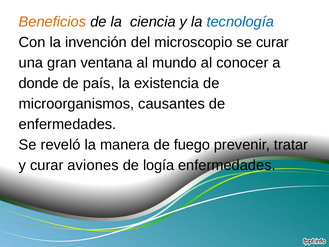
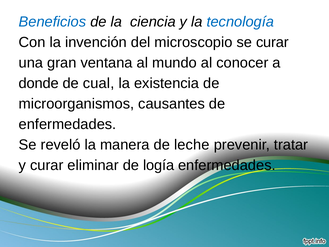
Beneficios colour: orange -> blue (52, 22)
país: país -> cual (99, 83)
fuego: fuego -> leche (192, 145)
aviones: aviones -> eliminar (93, 165)
